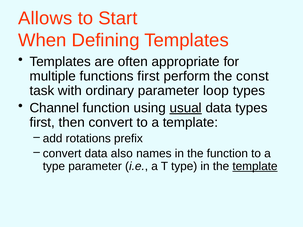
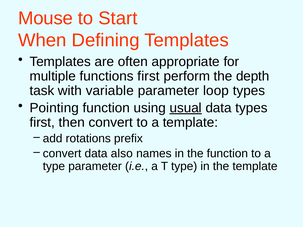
Allows: Allows -> Mouse (46, 18)
const: const -> depth (253, 76)
ordinary: ordinary -> variable (110, 91)
Channel: Channel -> Pointing (54, 108)
template underline: present -> none (255, 166)
